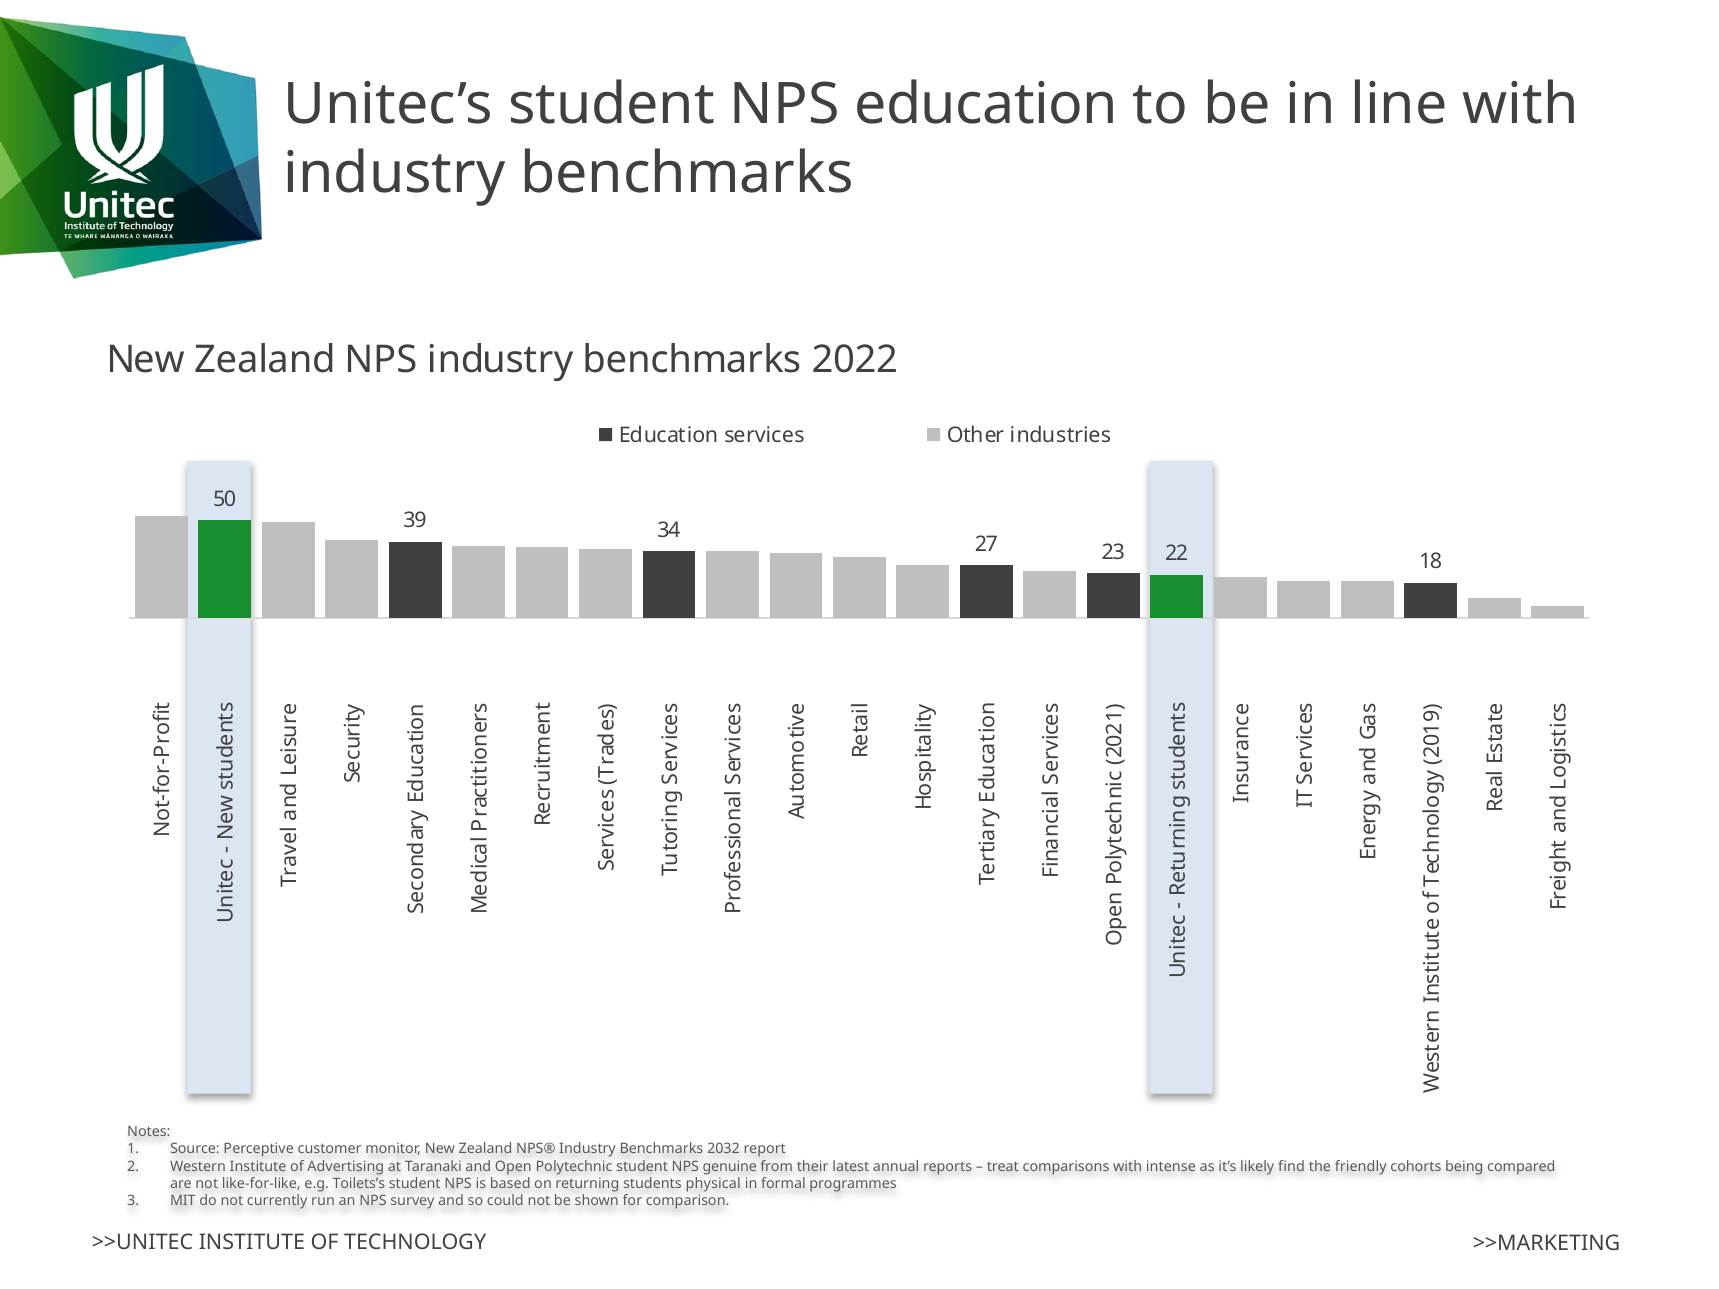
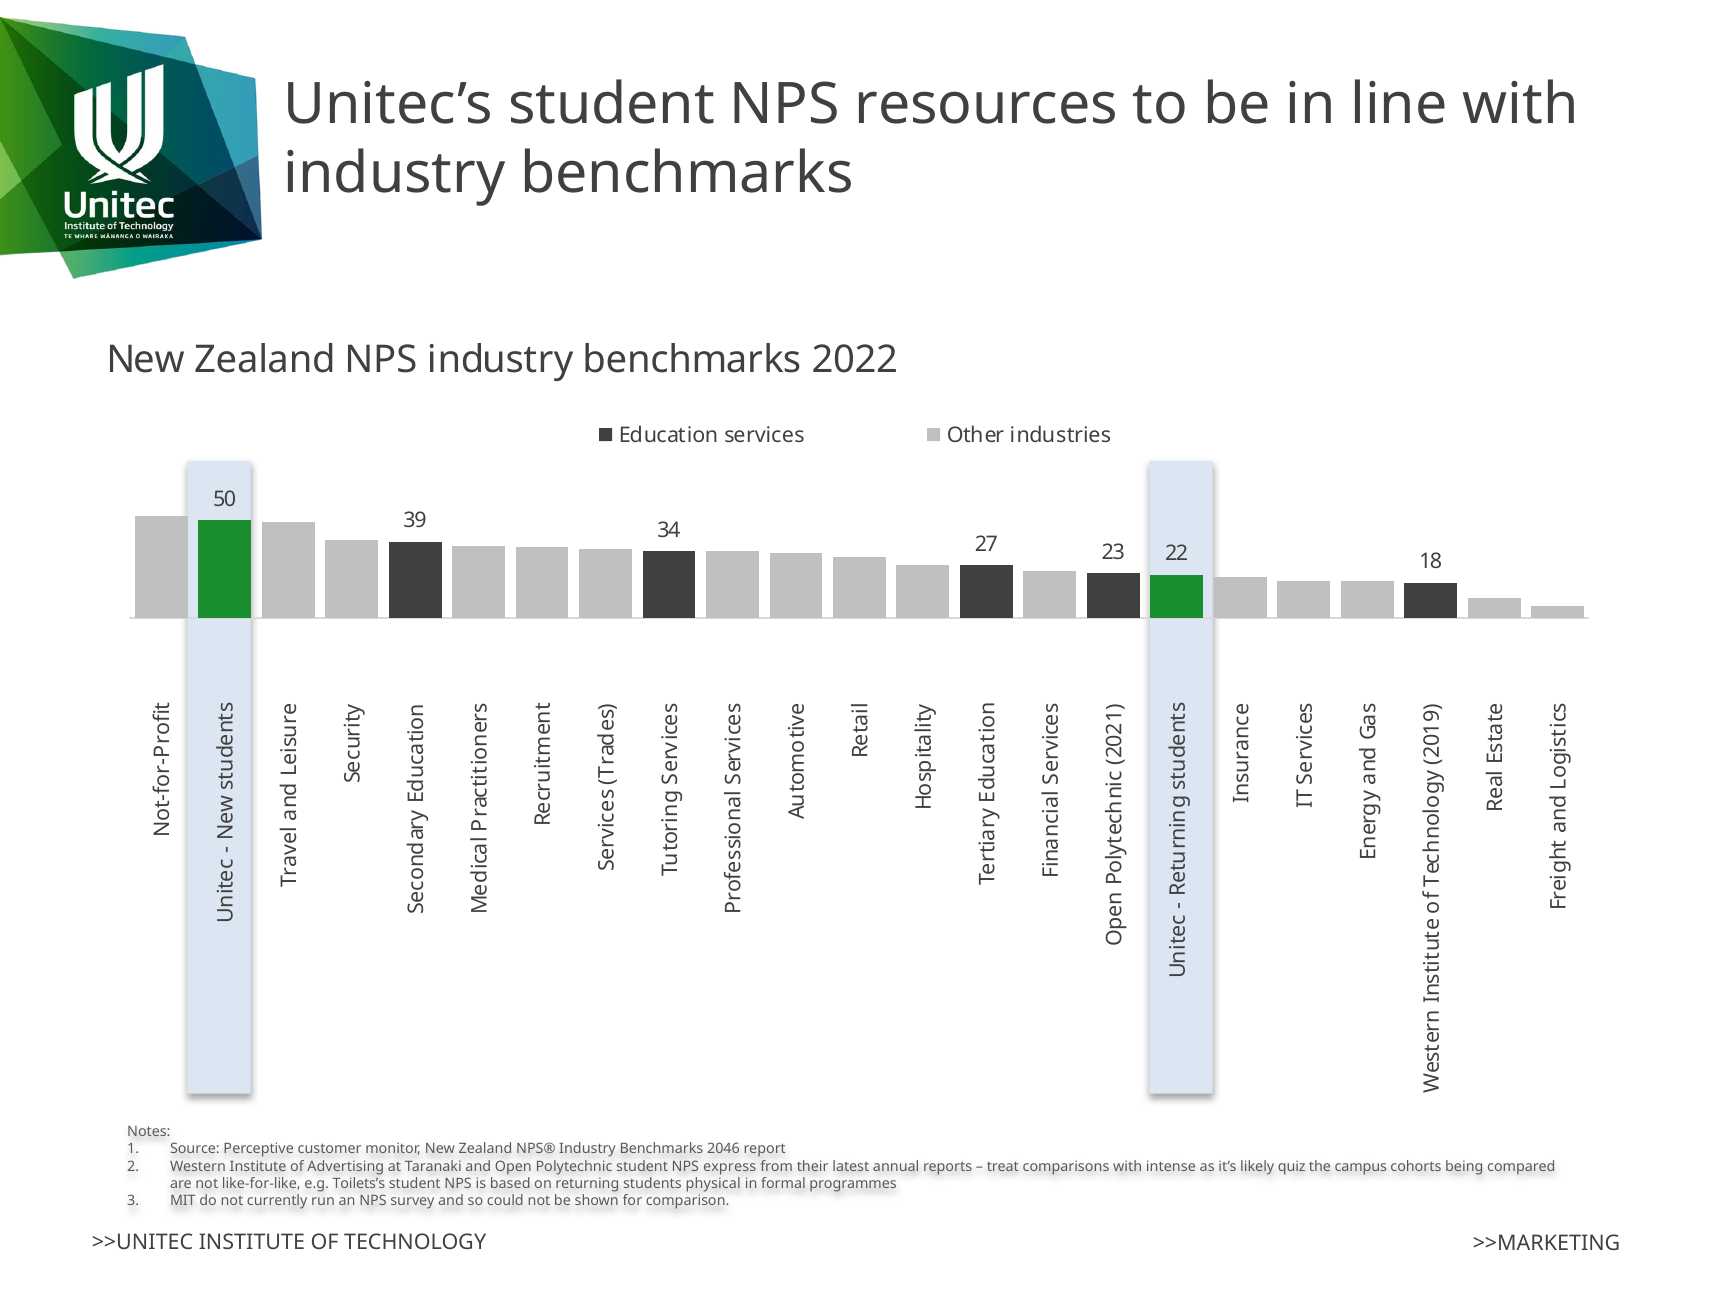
NPS education: education -> resources (986, 105)
2032: 2032 -> 2046 (723, 1149)
genuine: genuine -> express (730, 1167)
find: find -> quiz (1292, 1167)
friendly: friendly -> campus (1361, 1167)
